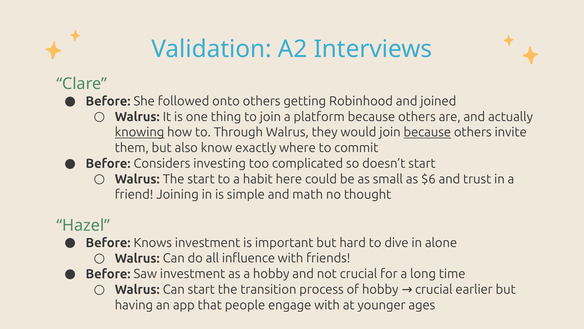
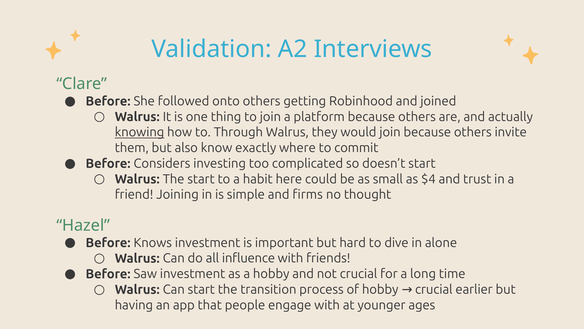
because underline: present -> none (427, 132)
$6: $6 -> $4 (428, 179)
math: math -> firms (308, 194)
